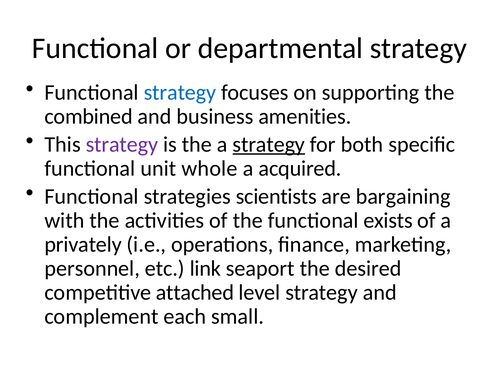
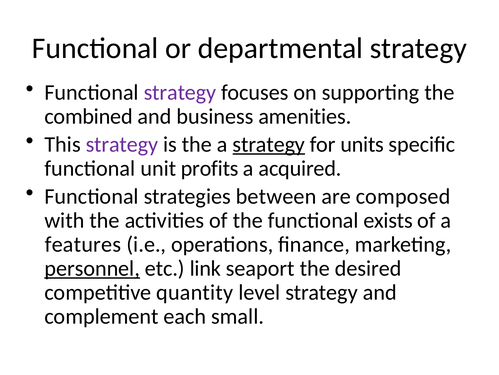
strategy colour: blue -> purple (180, 92)
both: both -> units (362, 144)
whole: whole -> profits (210, 168)
scientists: scientists -> between (276, 196)
bargaining: bargaining -> composed (403, 196)
privately: privately -> features (83, 244)
personnel underline: none -> present (92, 268)
attached: attached -> quantity (195, 292)
